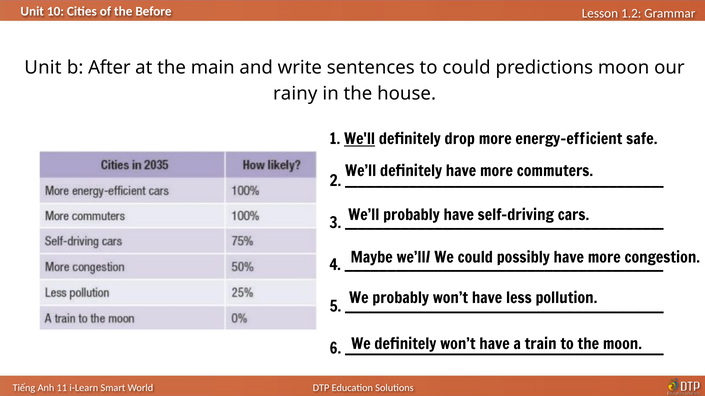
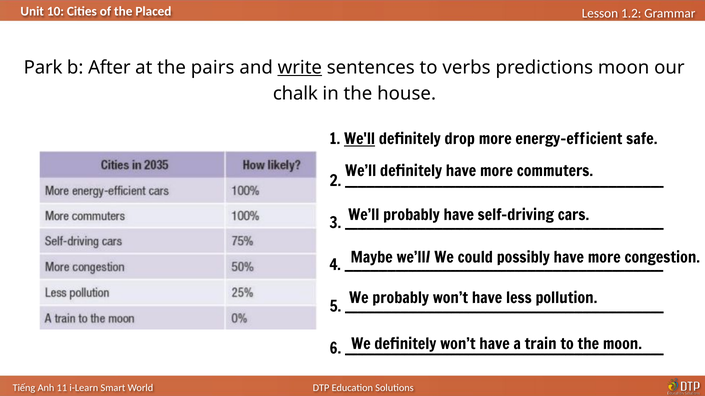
Before: Before -> Placed (153, 11)
Unit: Unit -> Park (43, 68)
main: main -> pairs (213, 68)
write underline: none -> present (300, 68)
to could: could -> verbs (467, 68)
rainy: rainy -> chalk (295, 94)
